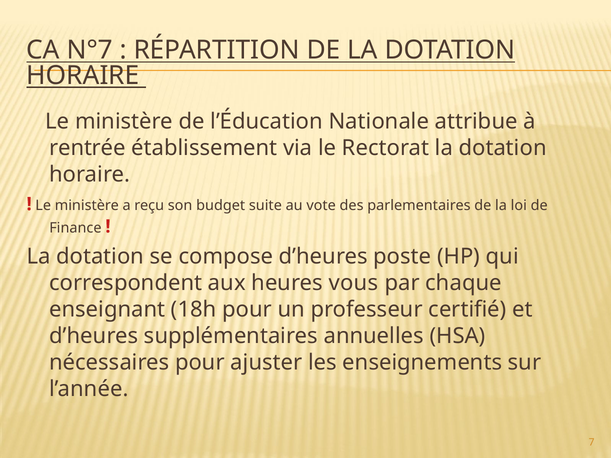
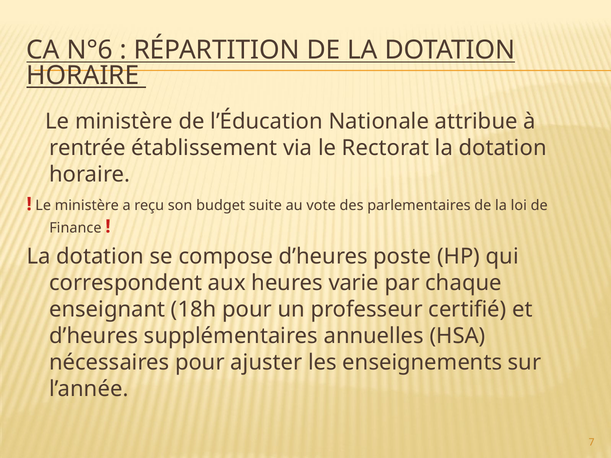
N°7: N°7 -> N°6 (90, 50)
vous: vous -> varie (354, 283)
